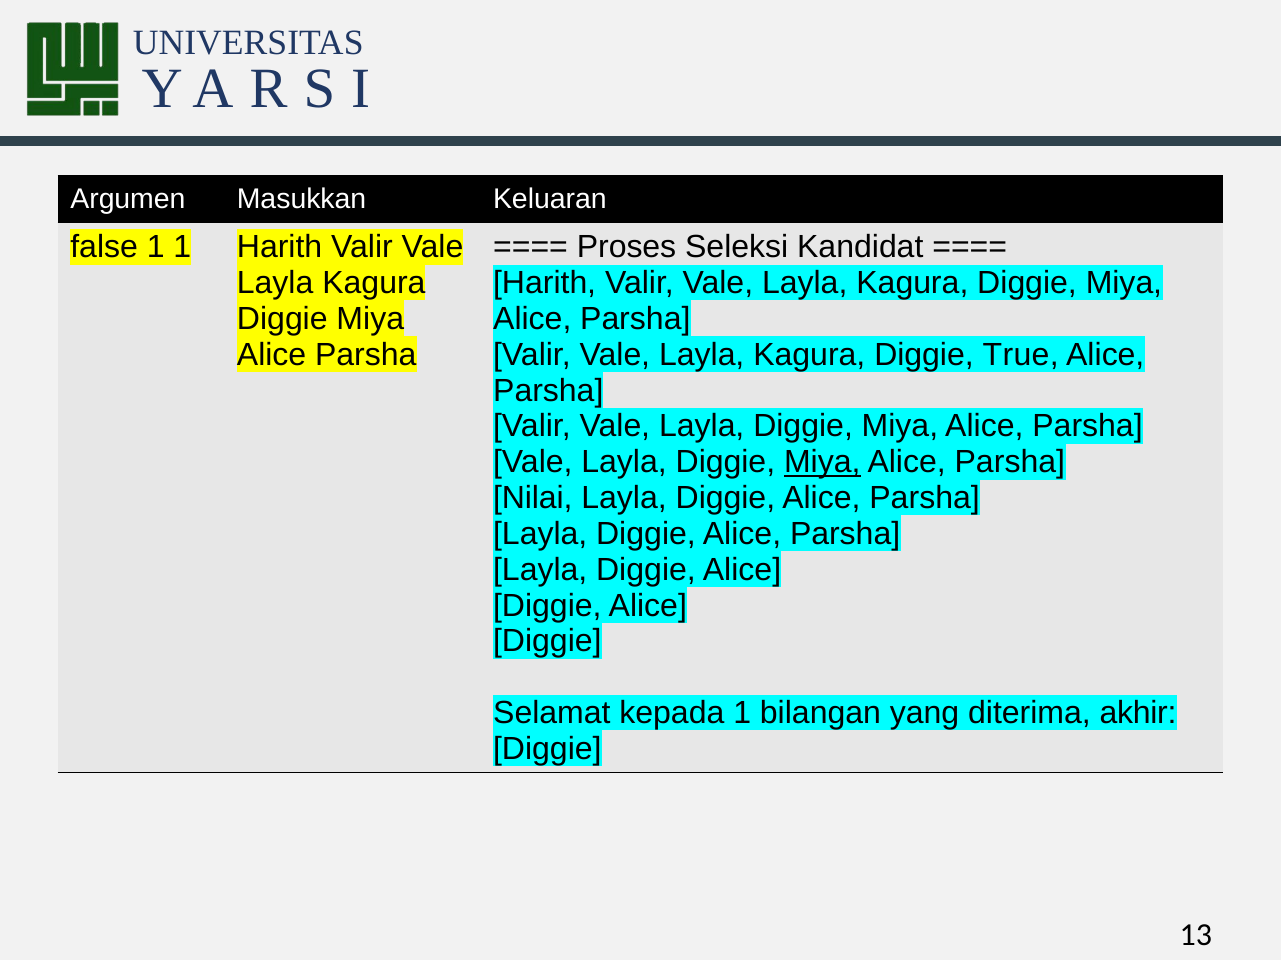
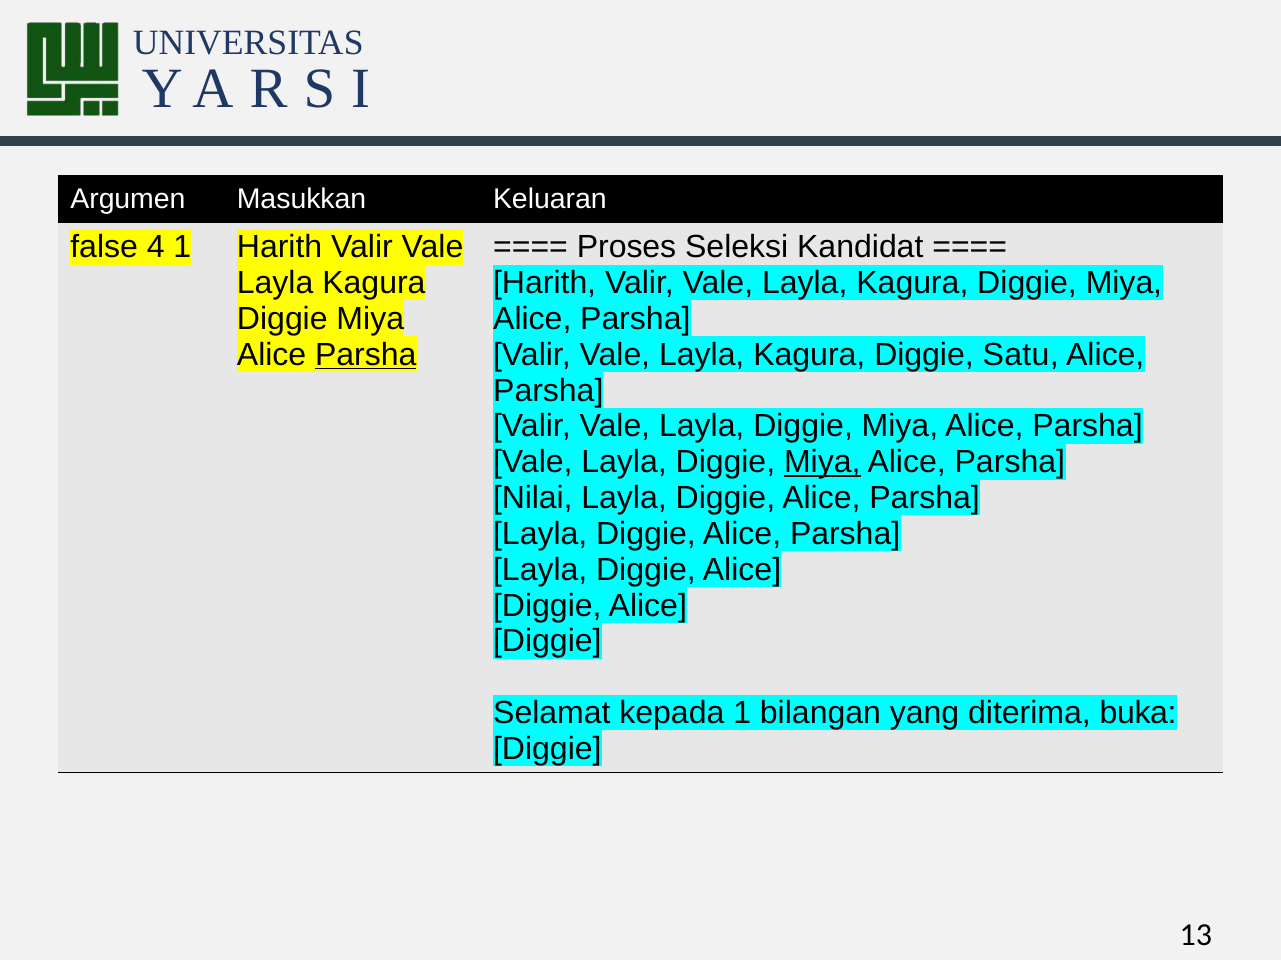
false 1: 1 -> 4 (156, 247)
Parsha underline: none -> present (366, 355)
True: True -> Satu (1021, 355)
akhir: akhir -> buka (1138, 714)
